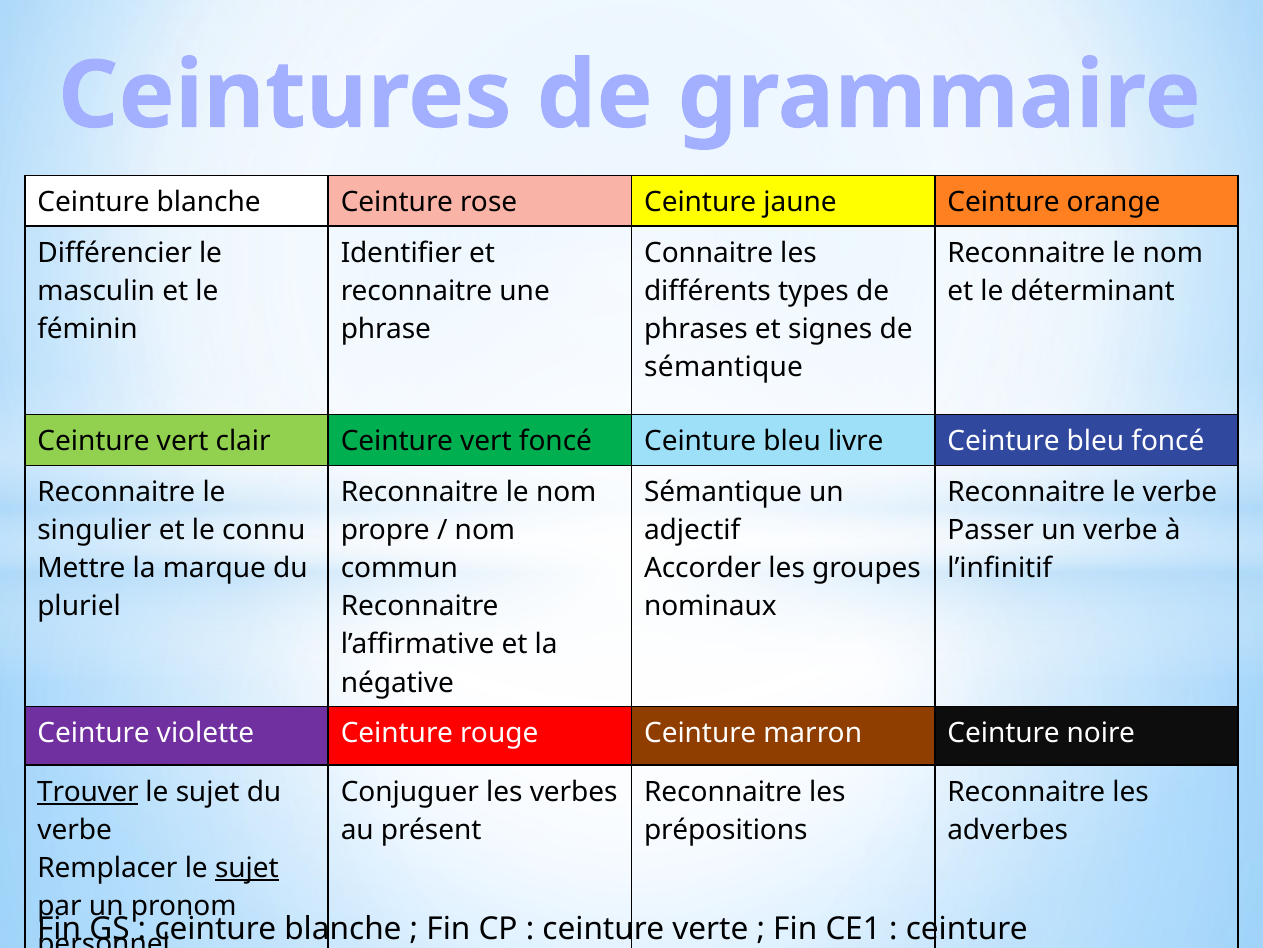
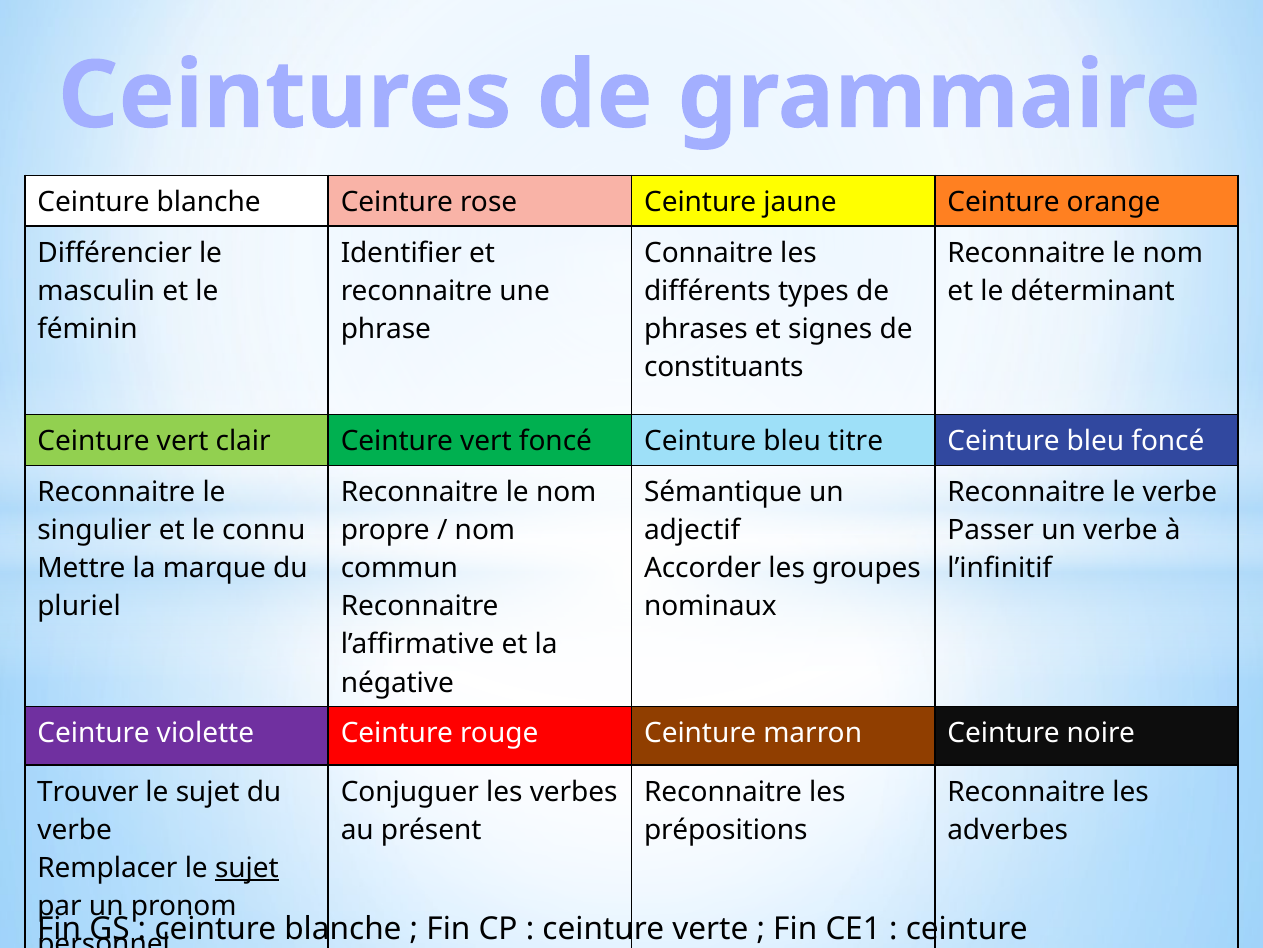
sémantique: sémantique -> constituants (724, 367)
livre: livre -> titre (856, 441)
Trouver underline: present -> none (88, 791)
